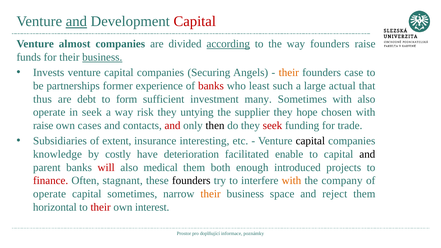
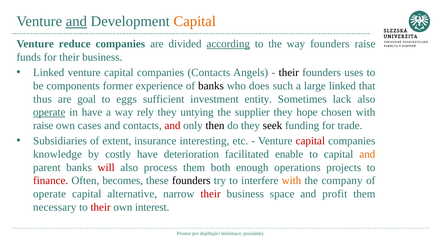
Capital colour: red -> orange (195, 21)
almost: almost -> reduce (75, 44)
business underline: present -> none (102, 57)
Invests: Invests -> Linked (49, 73)
companies Securing: Securing -> Contacts (209, 73)
their colour: orange -> black (289, 73)
case: case -> uses (354, 73)
partnerships: partnerships -> components (73, 86)
banks colour: red -> black (211, 86)
least: least -> does (259, 86)
large actual: actual -> linked (342, 86)
debt: debt -> goal (87, 99)
form: form -> eggs (127, 99)
many: many -> entity (258, 99)
Sometimes with: with -> lack (342, 99)
operate underline: none -> present (49, 112)
in seek: seek -> have (92, 112)
risk: risk -> rely (145, 112)
seek colour: red -> black (272, 126)
capital colour: black -> red (310, 141)
and colour: black -> orange (367, 154)
medical: medical -> process (161, 167)
introduced: introduced -> operations (297, 167)
stagnant: stagnant -> becomes (123, 181)
capital sometimes: sometimes -> alternative (132, 194)
their colour: orange -> red (211, 194)
reject: reject -> profit (335, 194)
horizontal: horizontal -> necessary (55, 207)
